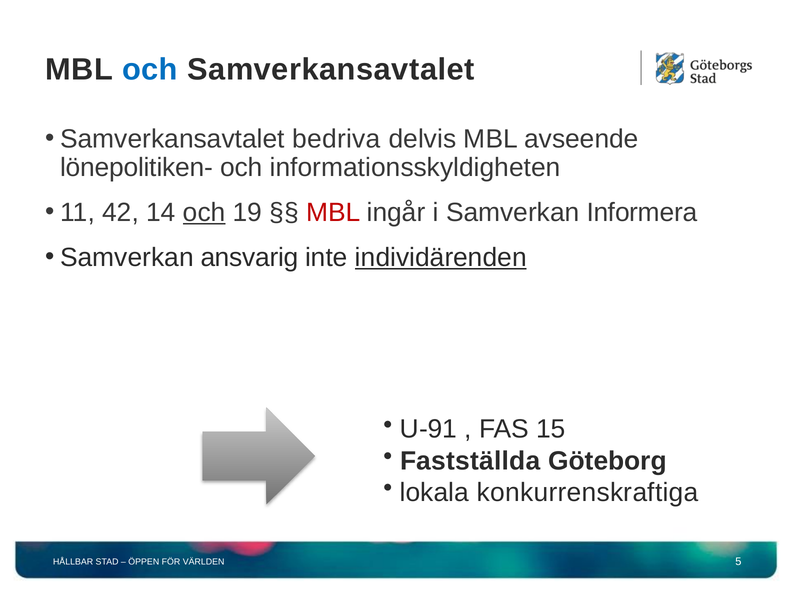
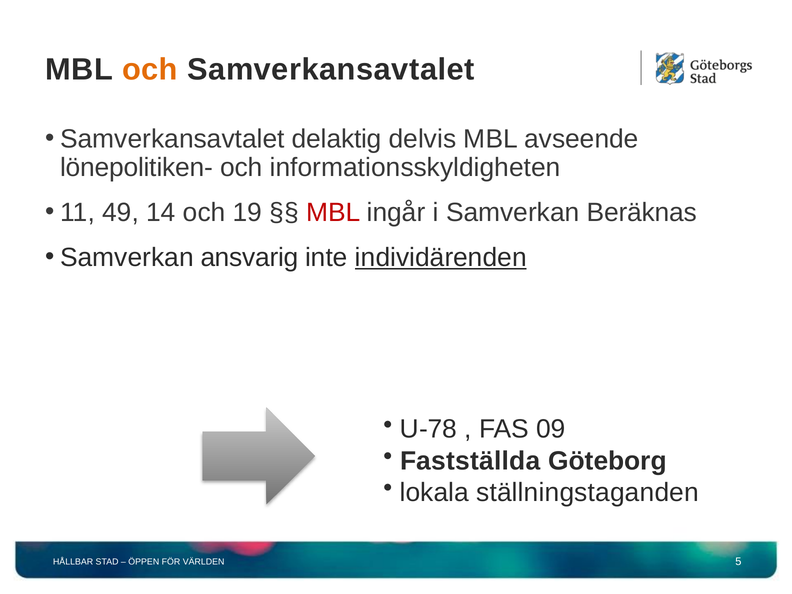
och colour: blue -> orange (150, 70)
bedriva: bedriva -> delaktig (337, 139)
42: 42 -> 49 (121, 212)
och underline: present -> none (204, 212)
Informera: Informera -> Beräknas (642, 212)
U-91: U-91 -> U-78 (429, 429)
15: 15 -> 09 (551, 429)
konkurrenskraftiga: konkurrenskraftiga -> ställningstaganden (588, 493)
